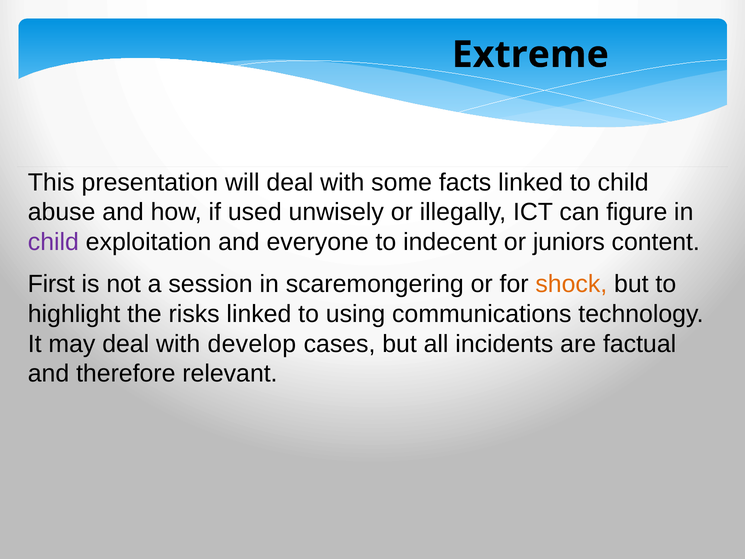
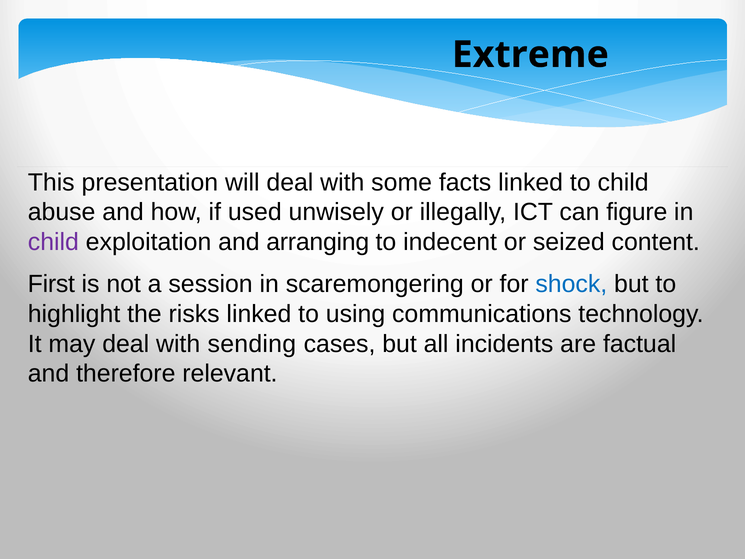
everyone: everyone -> arranging (318, 242)
juniors: juniors -> seized (569, 242)
shock colour: orange -> blue (571, 284)
develop: develop -> sending (252, 344)
